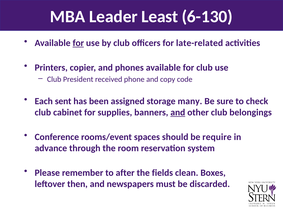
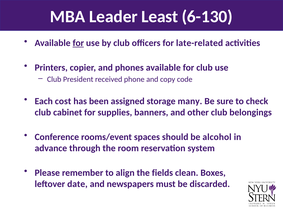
sent: sent -> cost (63, 101)
and underline: present -> none (178, 113)
require: require -> alcohol (217, 137)
after: after -> align (125, 173)
then: then -> date (77, 184)
